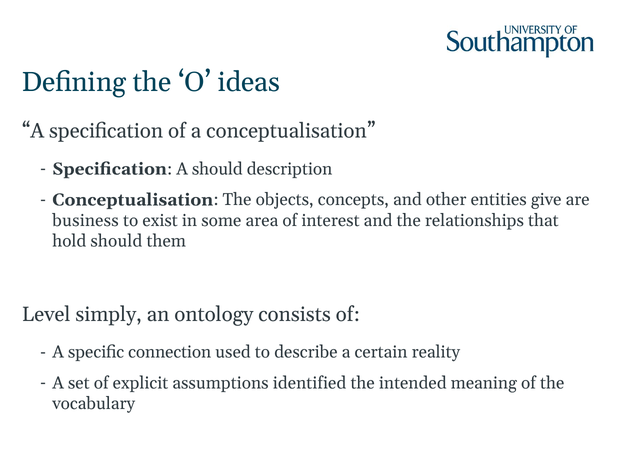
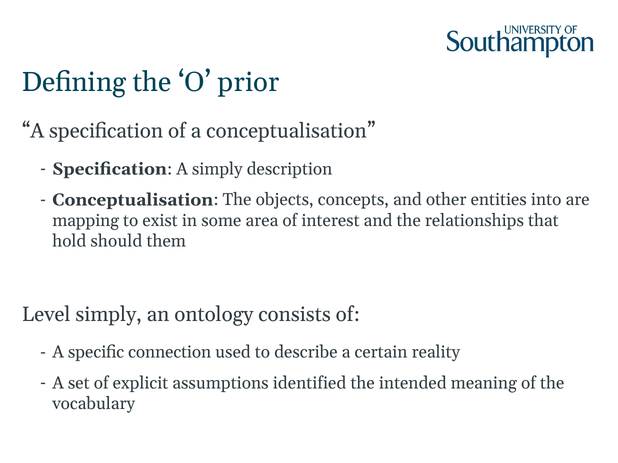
ideas: ideas -> prior (249, 82)
A should: should -> simply (217, 169)
give: give -> into (546, 200)
business: business -> mapping (86, 221)
